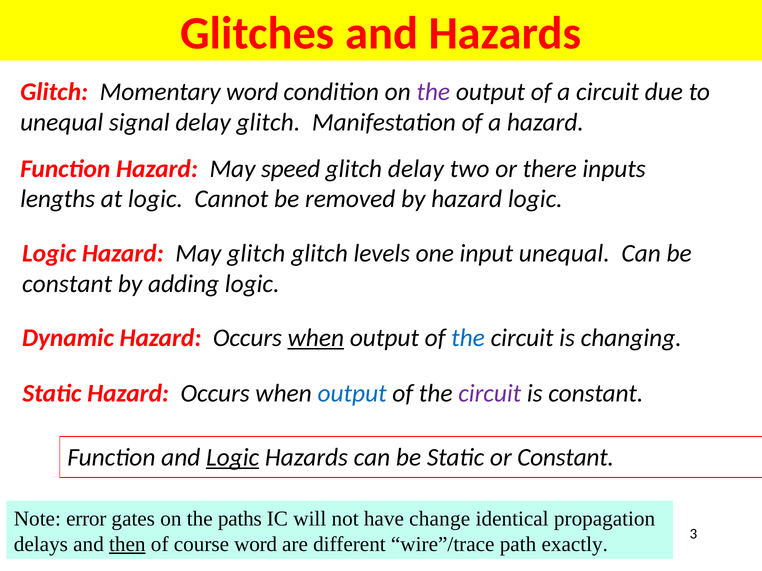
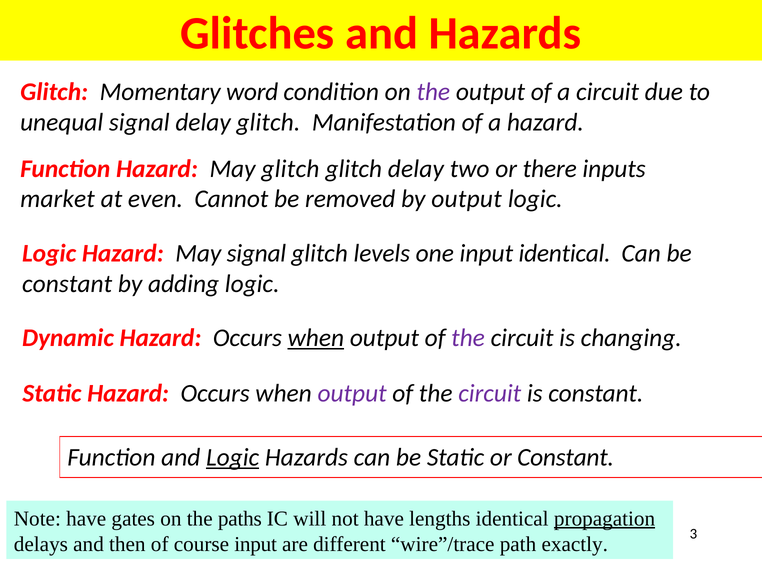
May speed: speed -> glitch (290, 169)
lengths: lengths -> market (57, 199)
at logic: logic -> even (155, 199)
by hazard: hazard -> output (467, 199)
May glitch: glitch -> signal (256, 254)
input unequal: unequal -> identical (565, 254)
the colour: blue -> purple (468, 338)
output colour: blue -> purple (352, 394)
Note error: error -> have (86, 519)
change: change -> lengths (440, 519)
propagation underline: none -> present (605, 519)
then underline: present -> none (127, 545)
course word: word -> input (256, 545)
